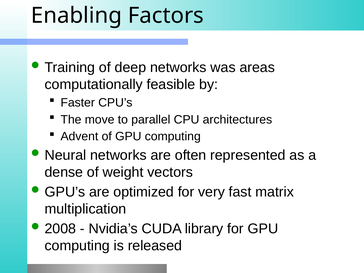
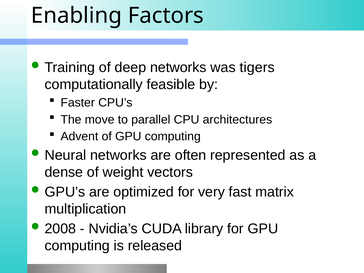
areas: areas -> tigers (257, 68)
